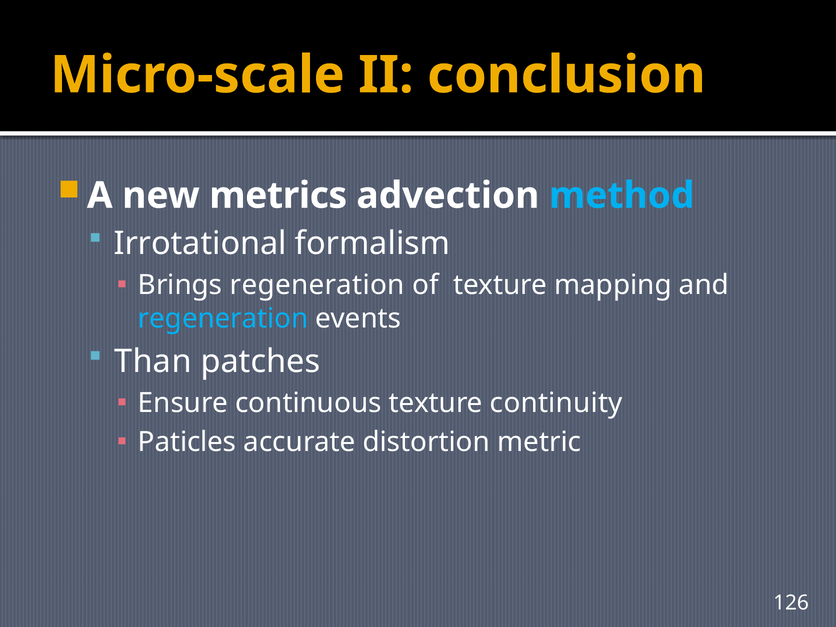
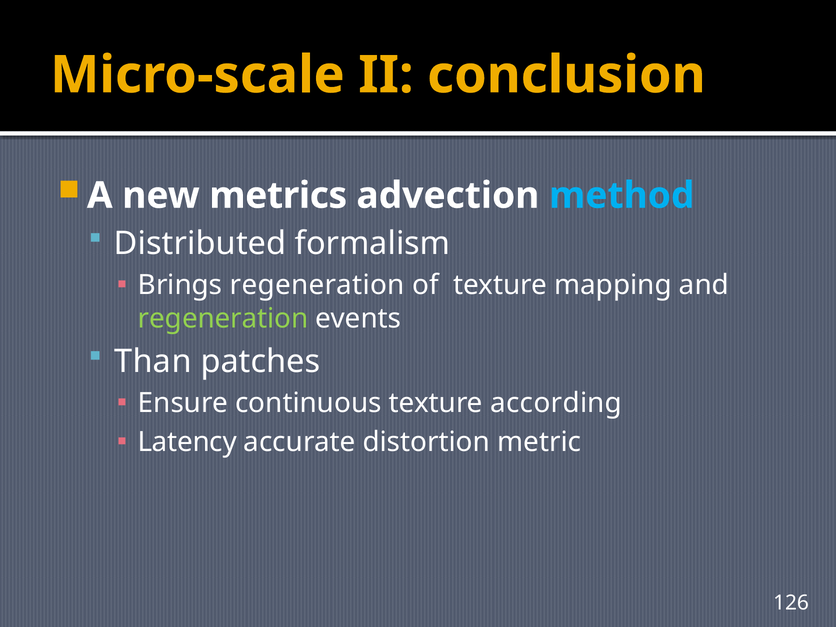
Irrotational: Irrotational -> Distributed (200, 244)
regeneration colour: light blue -> light green (223, 318)
continuity: continuity -> according (556, 403)
Paticles: Paticles -> Latency (187, 442)
